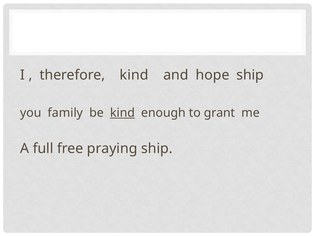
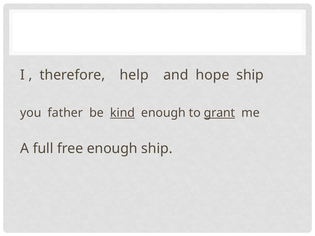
therefore kind: kind -> help (134, 75)
family: family -> father (65, 113)
grant underline: none -> present (219, 113)
free praying: praying -> enough (112, 149)
